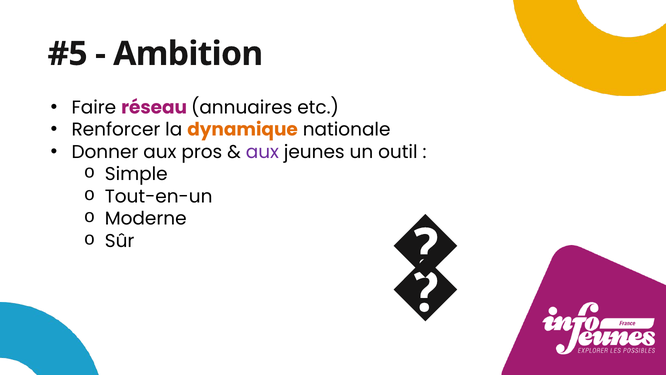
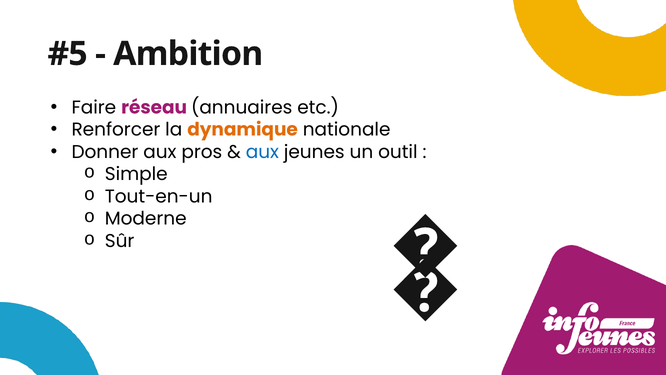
aux colour: purple -> blue (262, 152)
